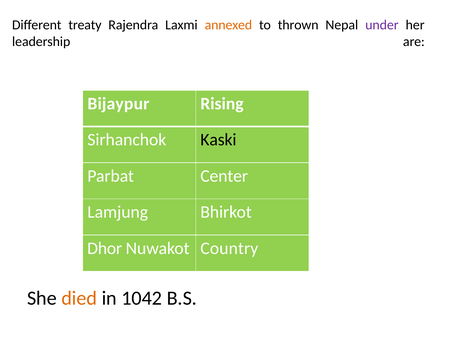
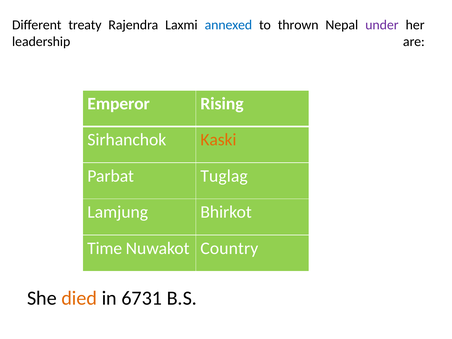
annexed colour: orange -> blue (228, 25)
Bijaypur: Bijaypur -> Emperor (119, 104)
Kaski colour: black -> orange (218, 140)
Center: Center -> Tuglag (224, 176)
Dhor: Dhor -> Time (105, 248)
1042: 1042 -> 6731 (142, 298)
